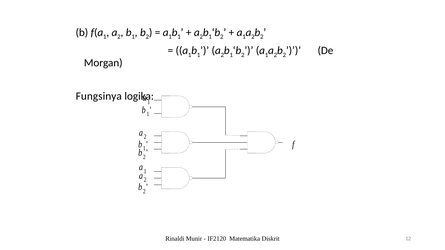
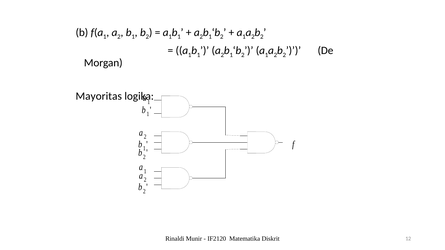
Fungsinya: Fungsinya -> Mayoritas (99, 96)
